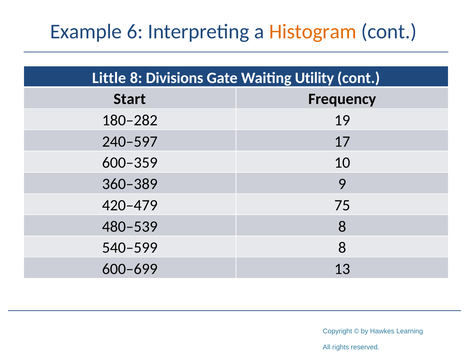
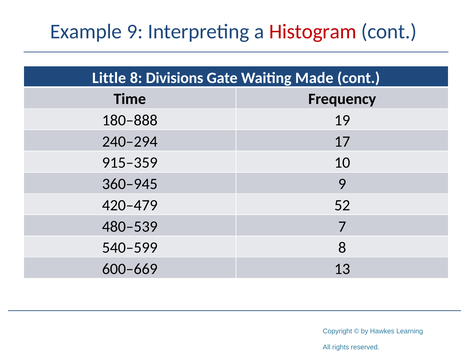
Example 6: 6 -> 9 (135, 32)
Histogram colour: orange -> red (313, 32)
Utility: Utility -> Made (314, 78)
Start: Start -> Time (130, 99)
180–282: 180–282 -> 180–888 (130, 120)
240–597: 240–597 -> 240–294 (130, 142)
600–359: 600–359 -> 915–359 (130, 163)
360–389: 360–389 -> 360–945 (130, 184)
75: 75 -> 52 (342, 205)
480–539 8: 8 -> 7 (342, 227)
600–699: 600–699 -> 600–669 (130, 269)
